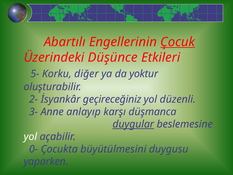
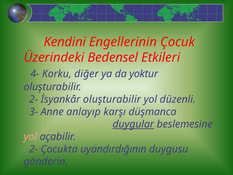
Abartılı: Abartılı -> Kendini (65, 42)
Çocuk underline: present -> none (178, 42)
Düşünce: Düşünce -> Bedensel (113, 57)
5-: 5- -> 4- (35, 74)
İsyankâr geçireceğiniz: geçireceğiniz -> oluşturabilir (112, 99)
yol colour: white -> pink (30, 136)
0-: 0- -> 2- (34, 149)
büyütülmesini: büyütülmesini -> uyandırdığının (113, 149)
yaparken: yaparken -> gönderin (46, 161)
